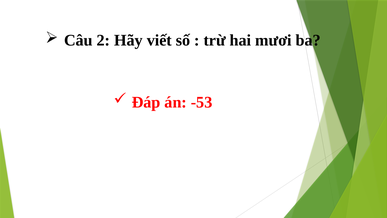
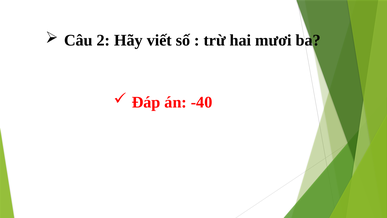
-53: -53 -> -40 (202, 102)
